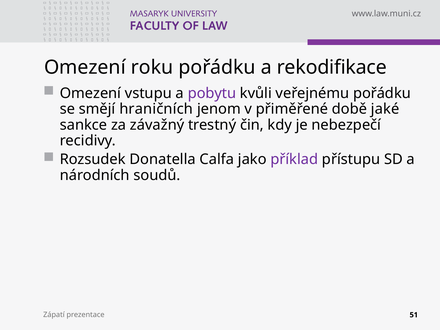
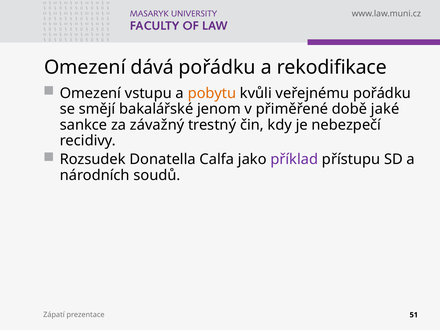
roku: roku -> dává (152, 67)
pobytu colour: purple -> orange (212, 93)
hraničních: hraničních -> bakalářské (156, 109)
